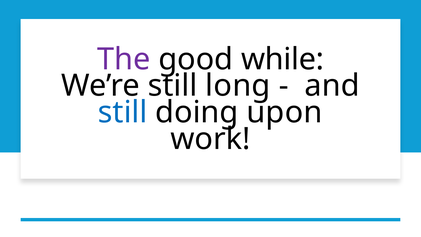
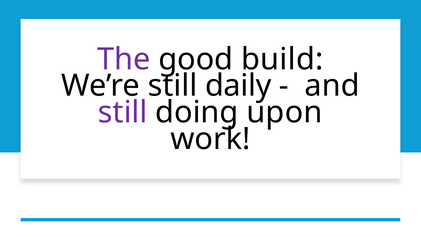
while: while -> build (282, 59)
long: long -> daily (238, 86)
still colour: blue -> purple (123, 112)
